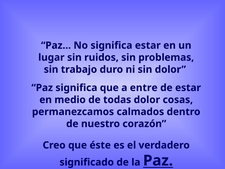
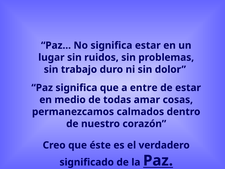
todas dolor: dolor -> amar (147, 100)
